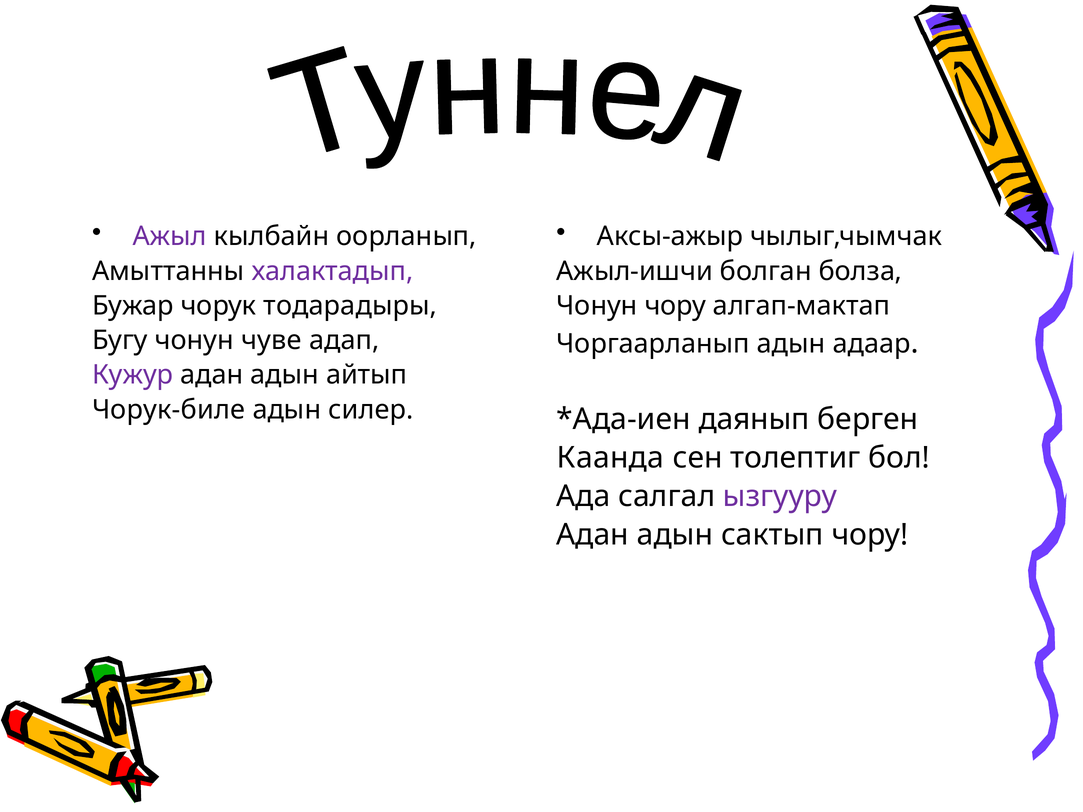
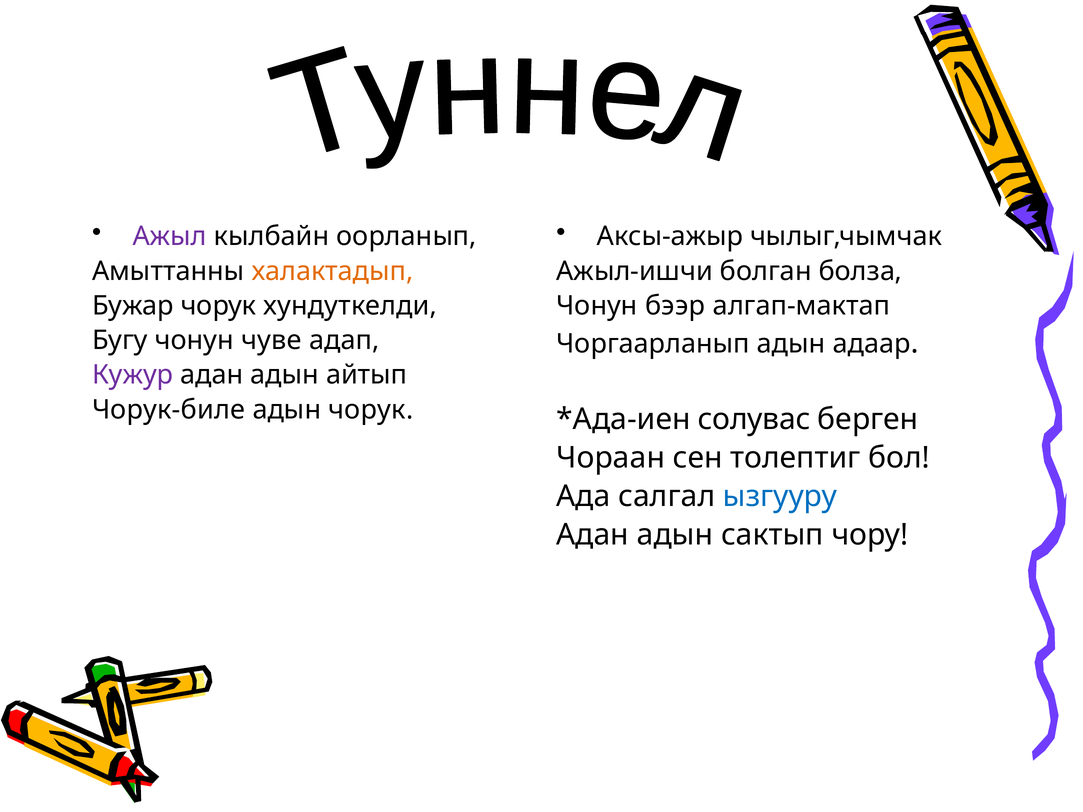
халактадып colour: purple -> orange (332, 271)
тодарадыры: тодарадыры -> хундуткелди (350, 306)
Чонун чору: чору -> бээр (675, 306)
адын силер: силер -> чорук (371, 410)
даянып: даянып -> солувас (754, 420)
Каанда: Каанда -> Чораан (611, 458)
ызгууру colour: purple -> blue (780, 497)
